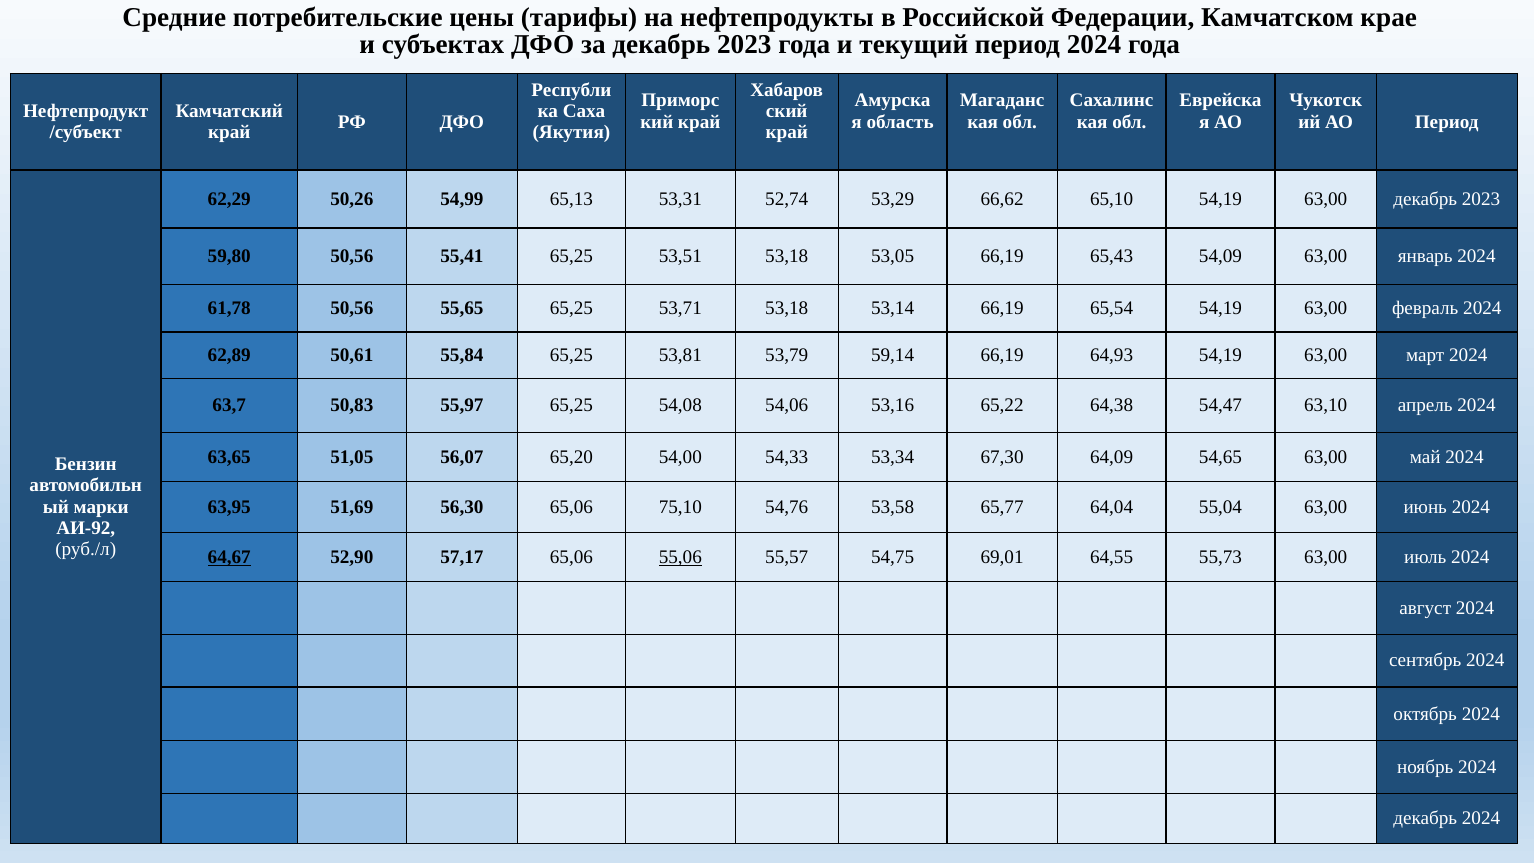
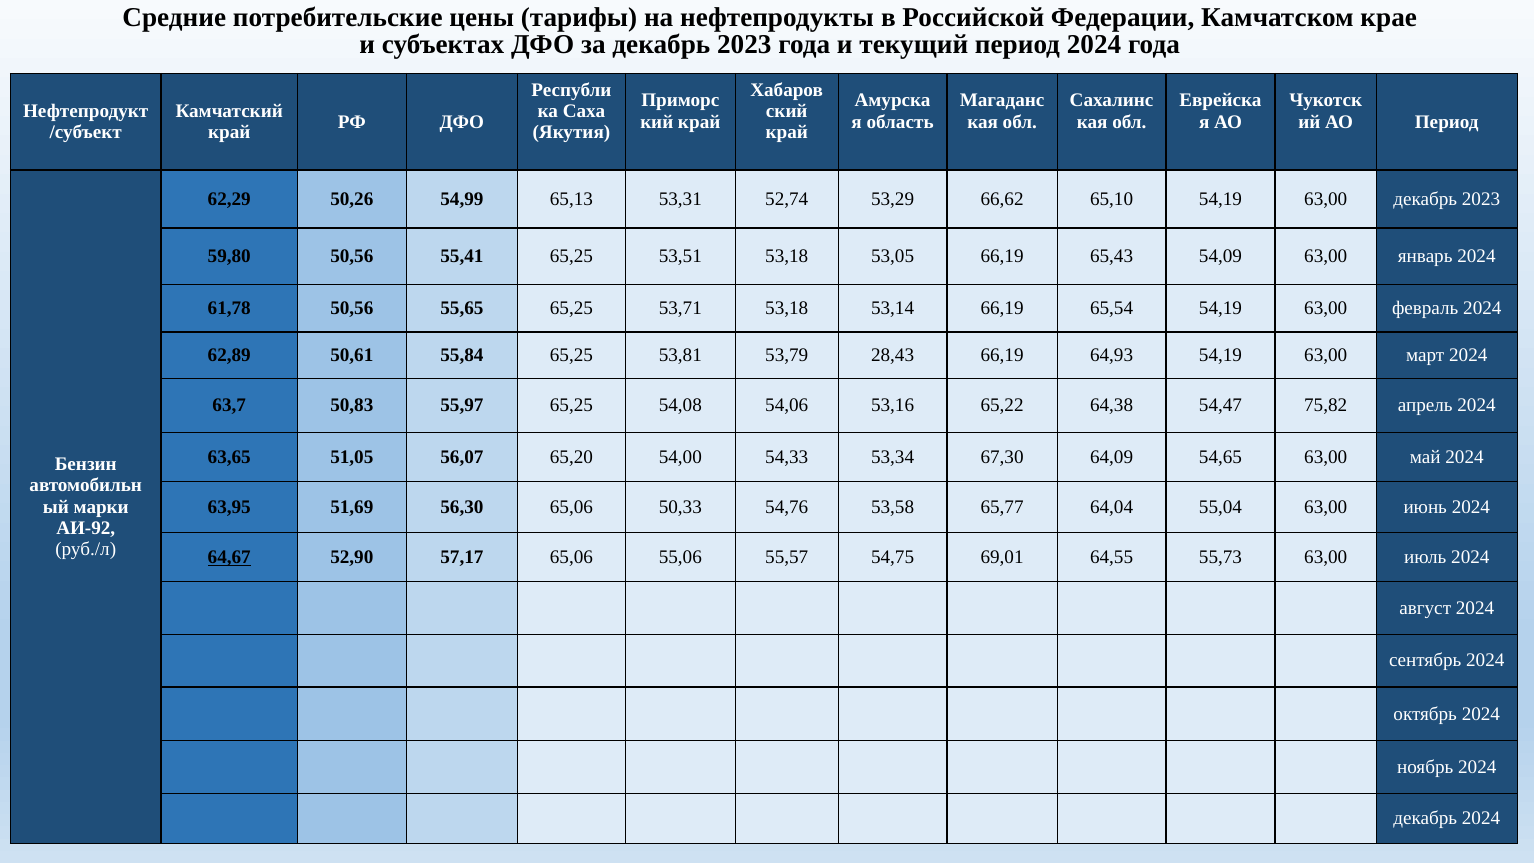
59,14: 59,14 -> 28,43 (893, 355)
63,10: 63,10 -> 75,82 (1326, 406)
75,10: 75,10 -> 50,33 (680, 507)
55,06 underline: present -> none (680, 557)
